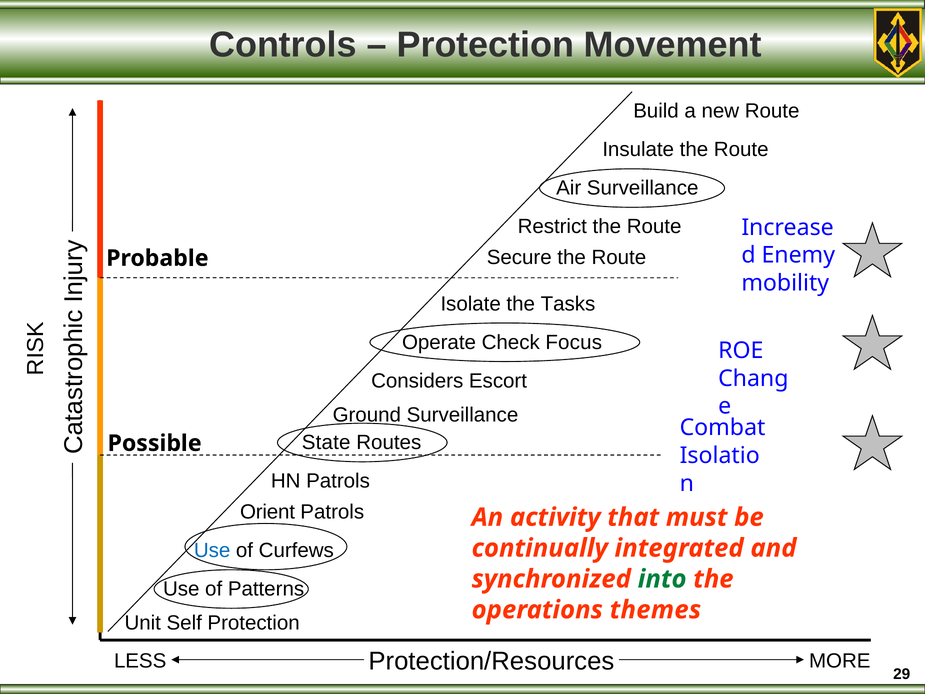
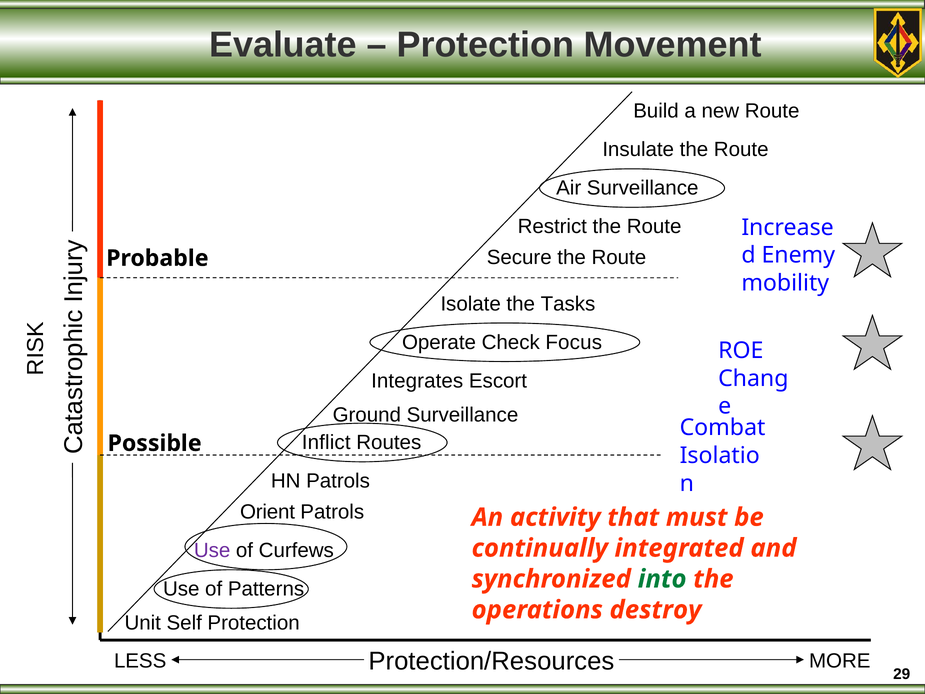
Controls: Controls -> Evaluate (283, 45)
Considers: Considers -> Integrates (417, 381)
State: State -> Inflict (326, 442)
Use colour: blue -> purple (212, 550)
themes: themes -> destroy (655, 610)
